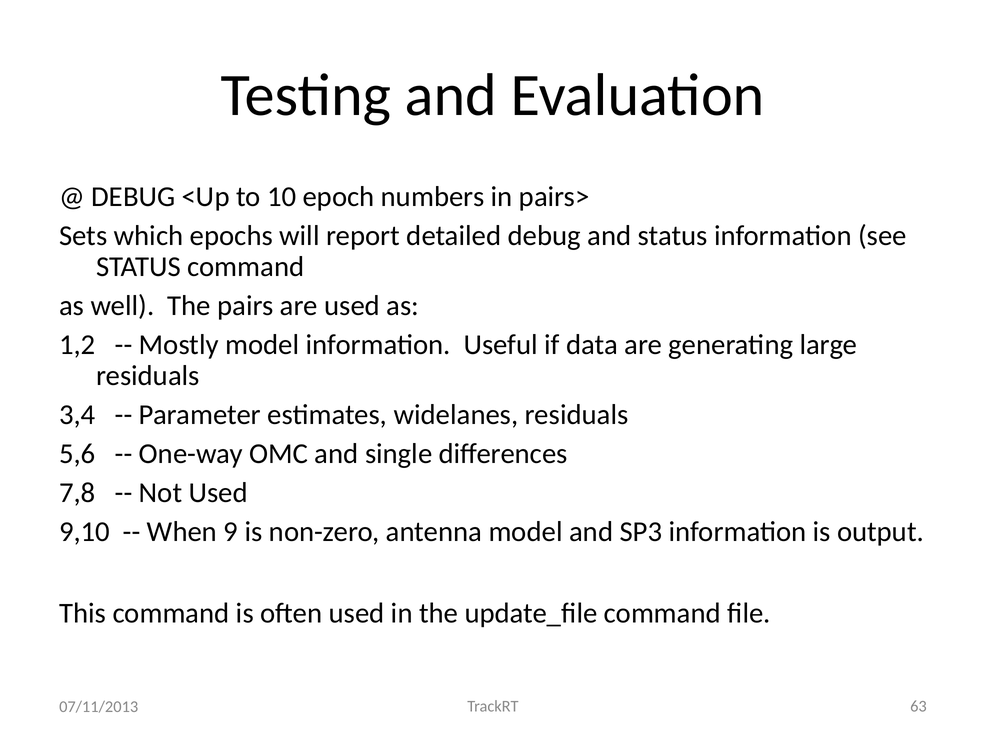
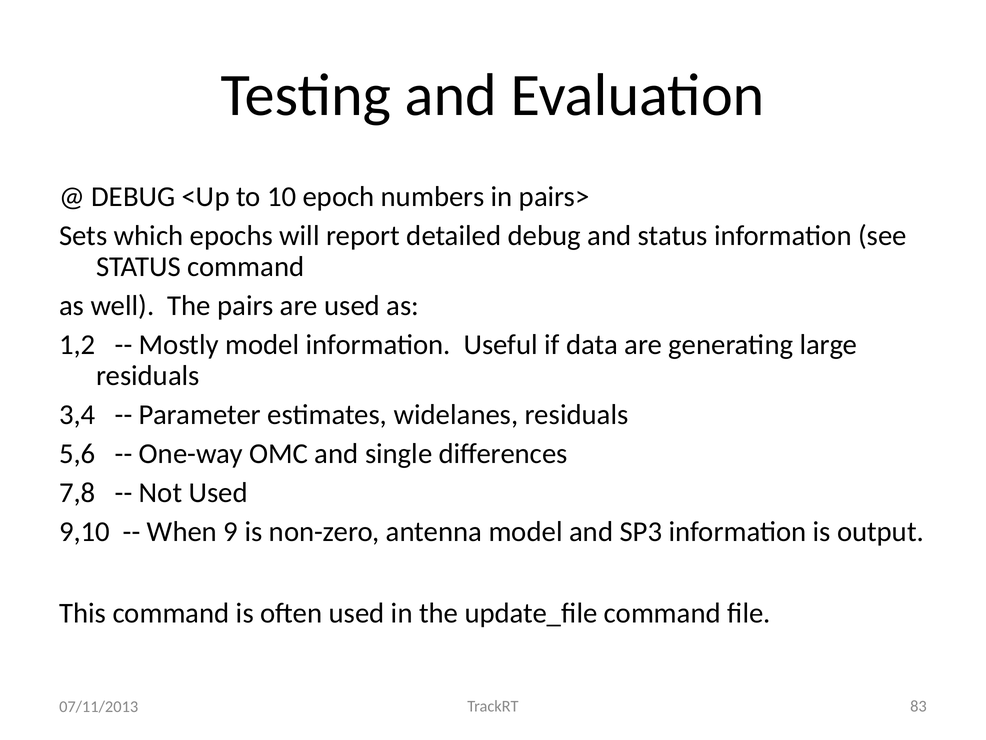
63: 63 -> 83 (919, 706)
